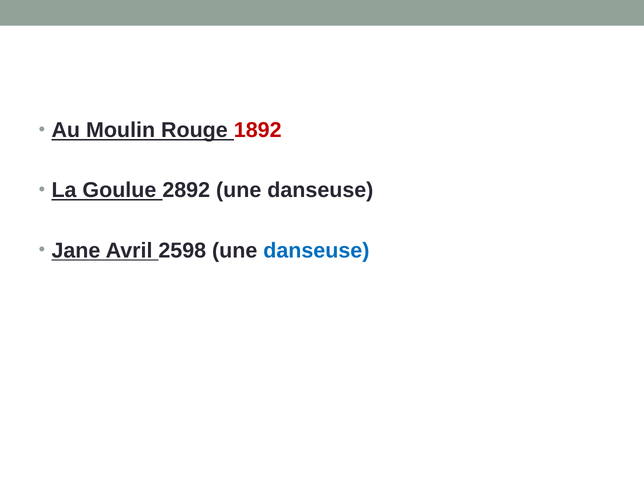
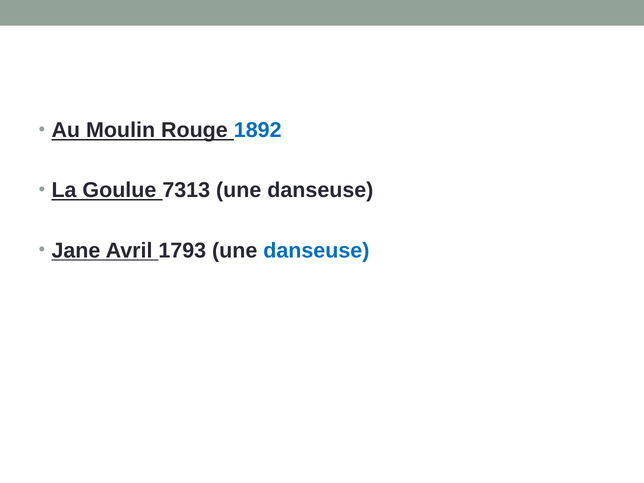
1892 colour: red -> blue (258, 130)
2892: 2892 -> 7313 (186, 190)
2598: 2598 -> 1793 (182, 250)
